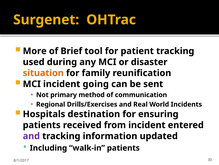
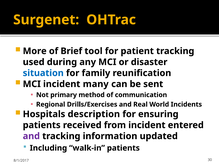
situation colour: orange -> blue (43, 73)
going: going -> many (96, 84)
destination: destination -> description (94, 114)
